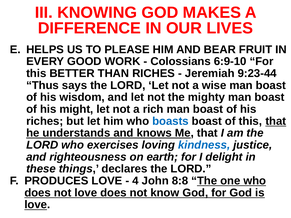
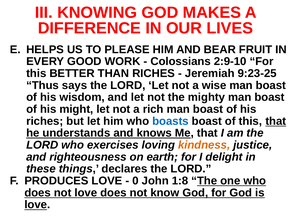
6:9-10: 6:9-10 -> 2:9-10 (230, 62)
9:23-44: 9:23-44 -> 9:23-25 (257, 73)
kindness colour: blue -> orange (204, 145)
4: 4 -> 0 (135, 181)
8:8: 8:8 -> 1:8 (180, 181)
